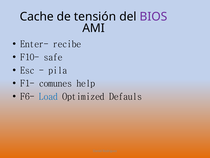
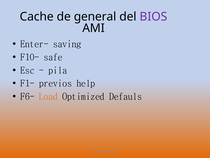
tensión: tensión -> general (95, 17)
recibe: recibe -> saving (67, 44)
comunes: comunes -> previos (55, 83)
Load colour: blue -> orange (48, 96)
